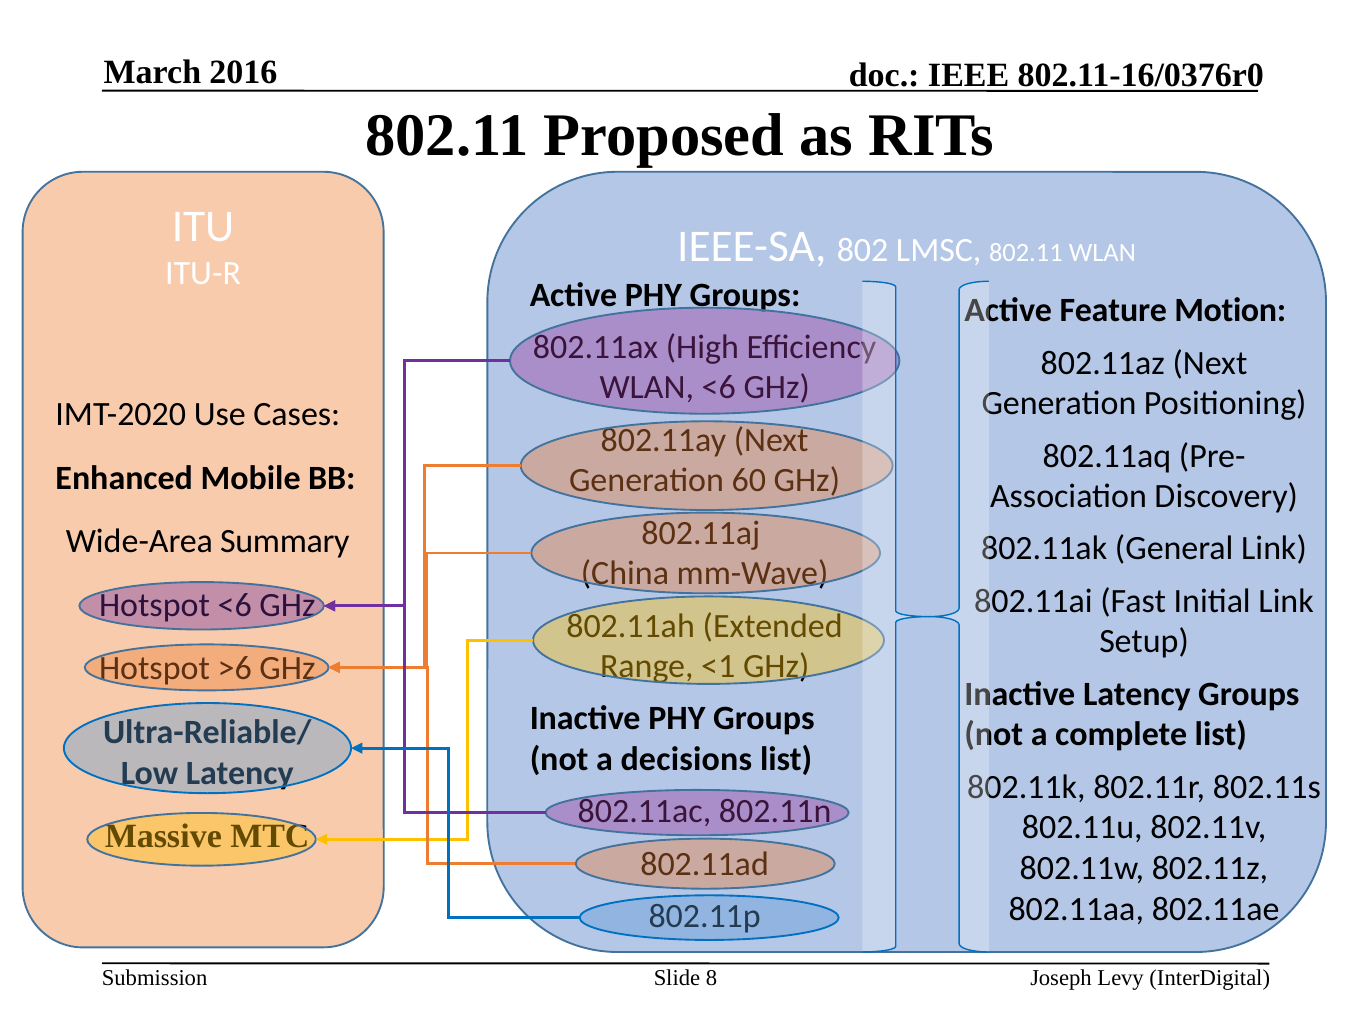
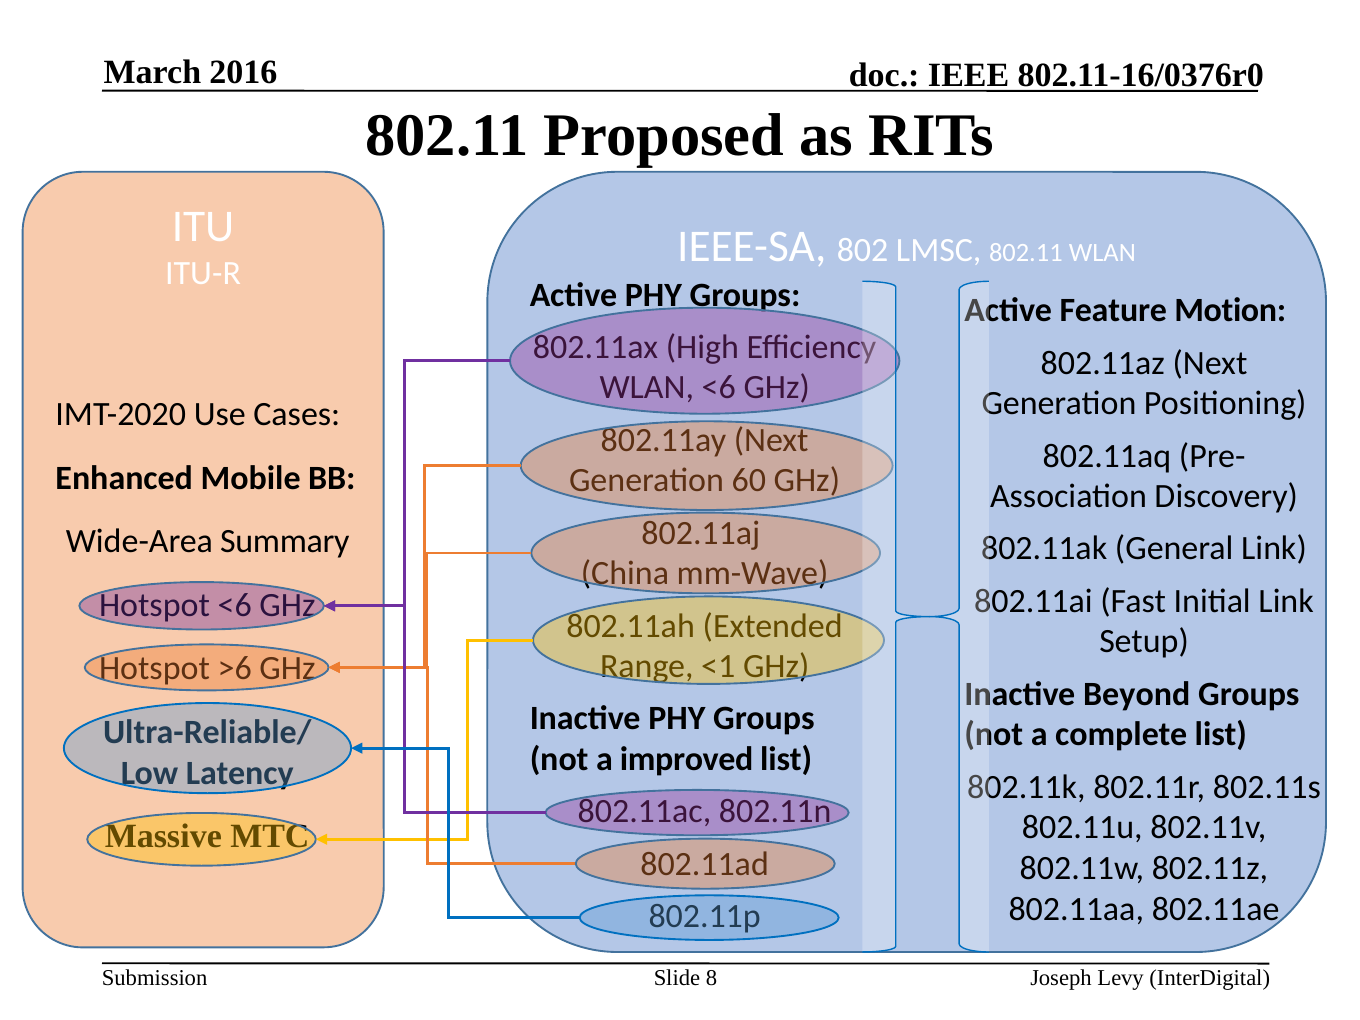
Latency: Latency -> Beyond (1137, 694)
decisions: decisions -> improved (687, 760)
